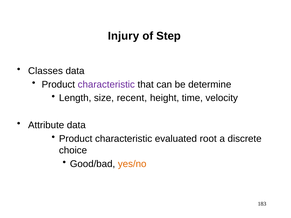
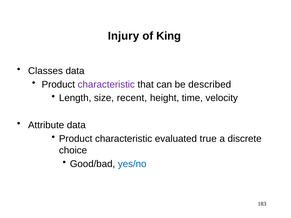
Step: Step -> King (169, 36)
determine: determine -> described (210, 85)
root: root -> true (208, 139)
yes/no colour: orange -> blue (132, 164)
